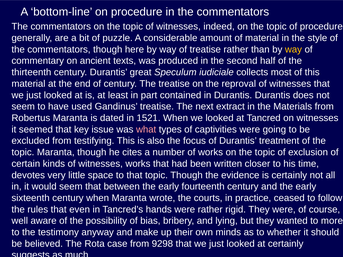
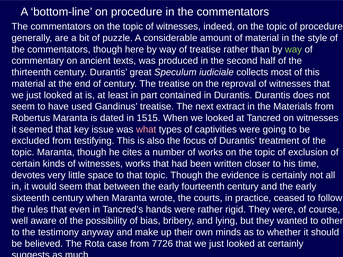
way colour: yellow -> light green (293, 49)
1521: 1521 -> 1515 (149, 118)
more: more -> other (332, 221)
9298: 9298 -> 7726 (162, 244)
